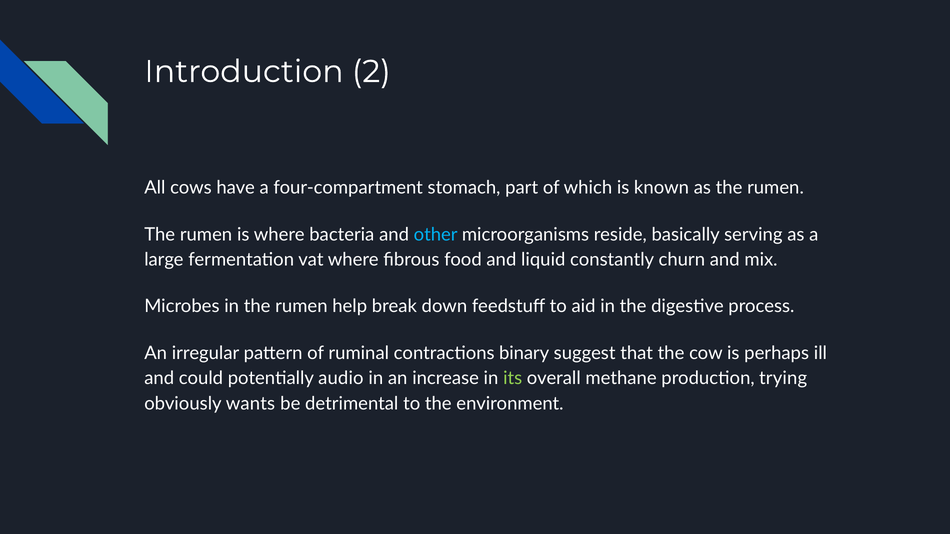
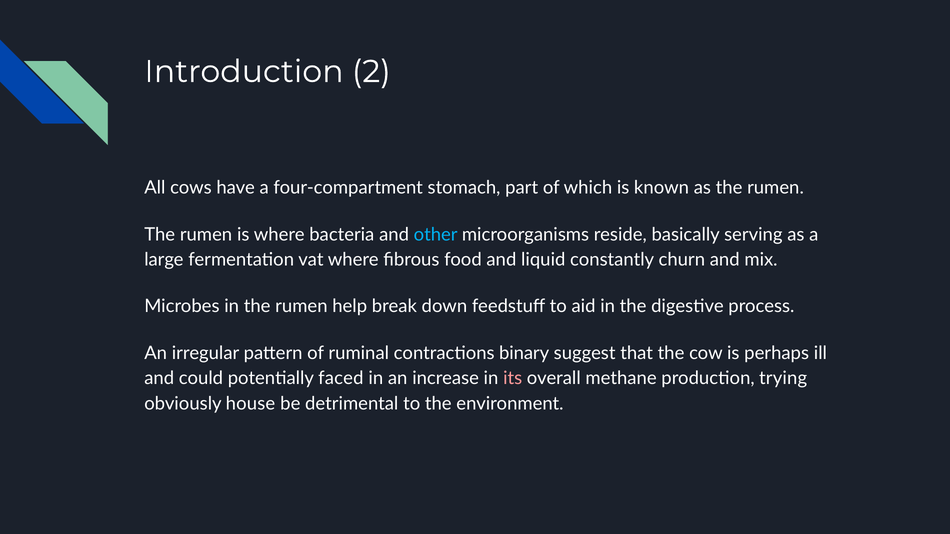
audio: audio -> faced (341, 379)
its colour: light green -> pink (513, 379)
wants: wants -> house (250, 404)
